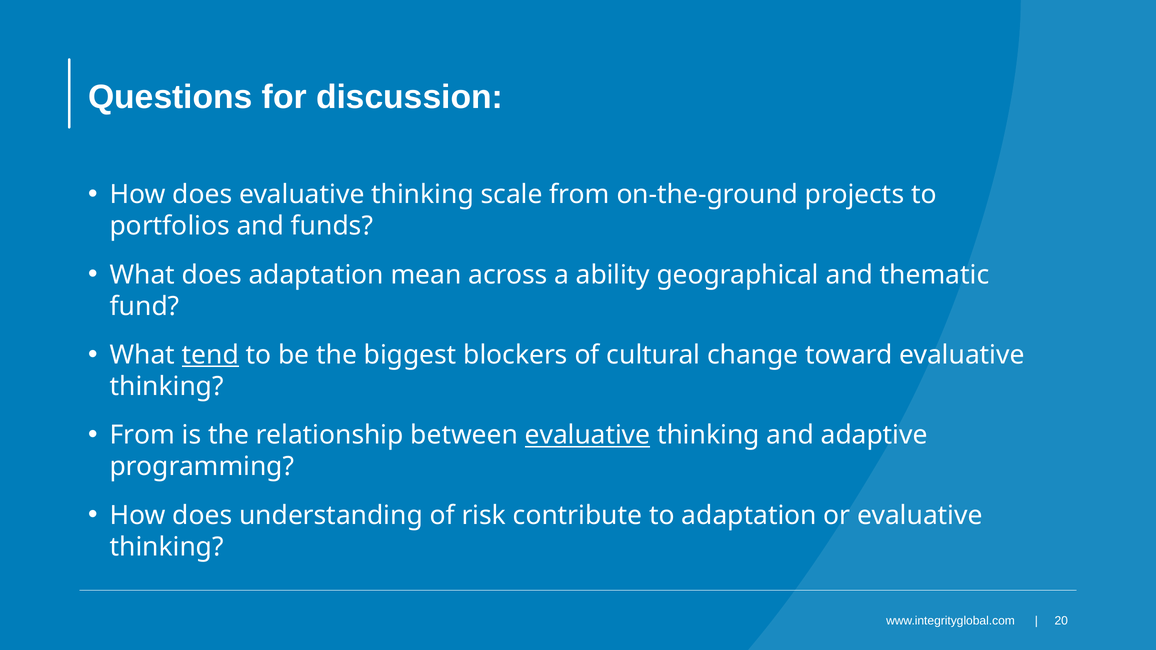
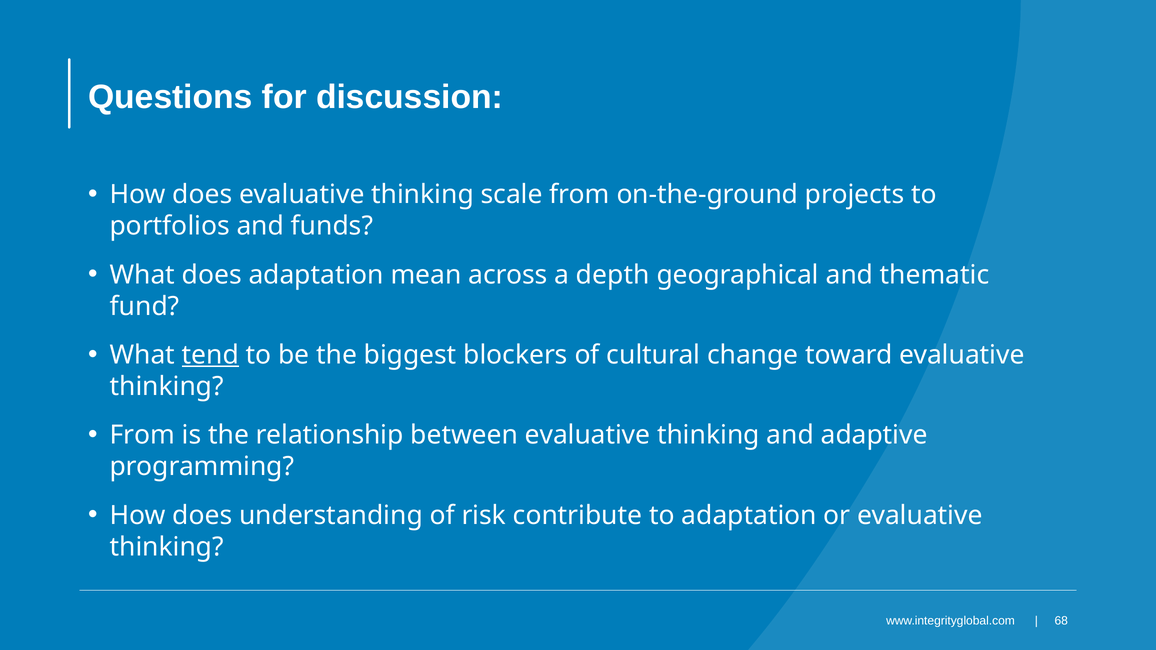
ability: ability -> depth (613, 275)
evaluative underline: present -> none (588, 435)
20: 20 -> 68 (1061, 621)
